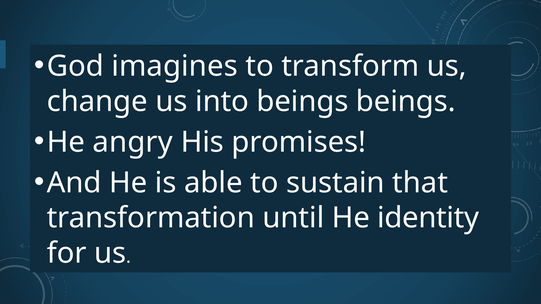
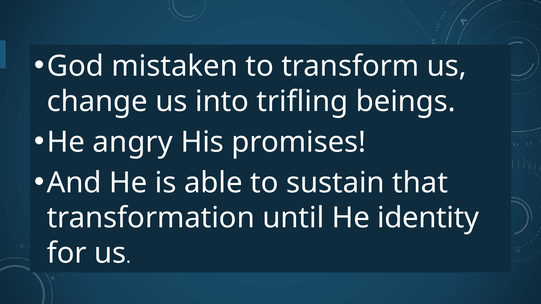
imagines: imagines -> mistaken (175, 66)
into beings: beings -> trifling (302, 101)
